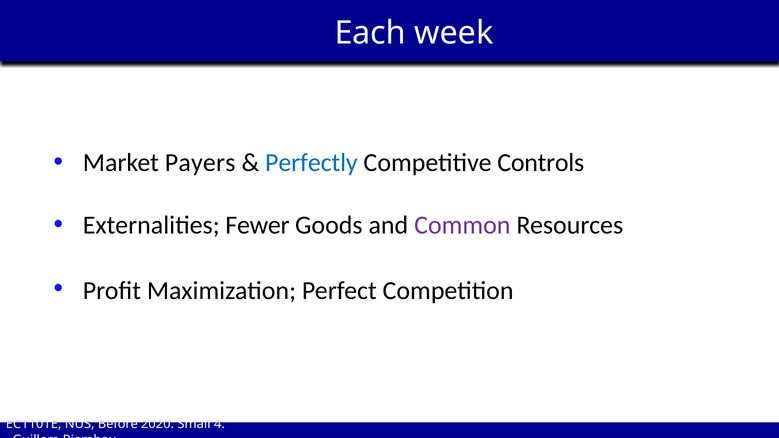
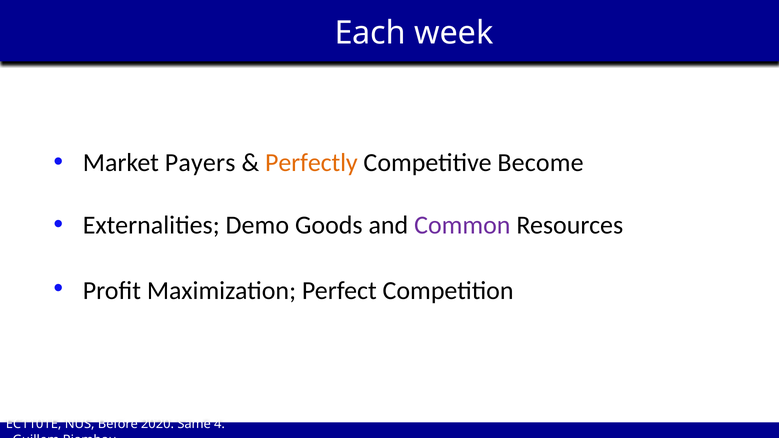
Perfectly colour: blue -> orange (311, 163)
Controls: Controls -> Become (541, 163)
Fewer: Fewer -> Demo (257, 225)
Small: Small -> Same (194, 424)
